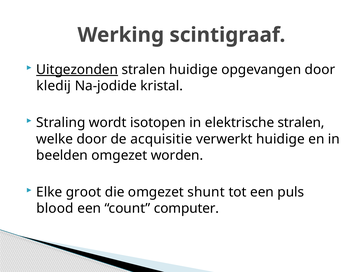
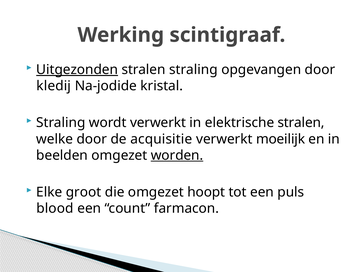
stralen huidige: huidige -> straling (193, 70)
wordt isotopen: isotopen -> verwerkt (158, 123)
verwerkt huidige: huidige -> moeilijk (281, 139)
worden underline: none -> present (177, 155)
shunt: shunt -> hoopt (206, 192)
computer: computer -> farmacon (186, 209)
